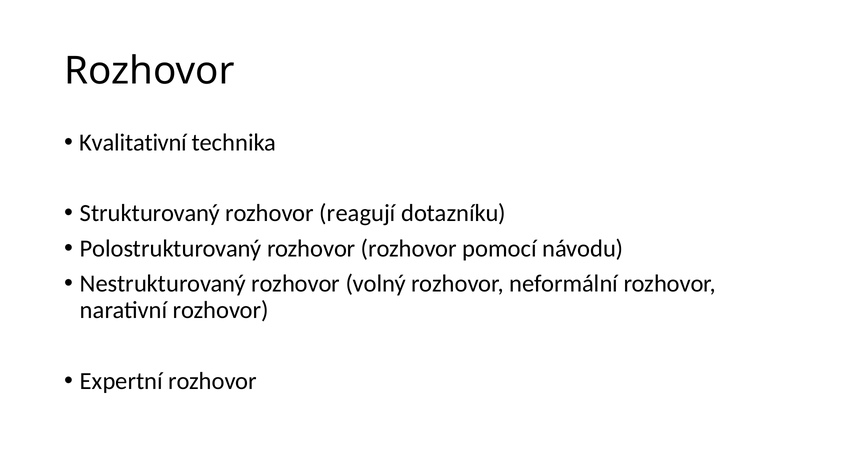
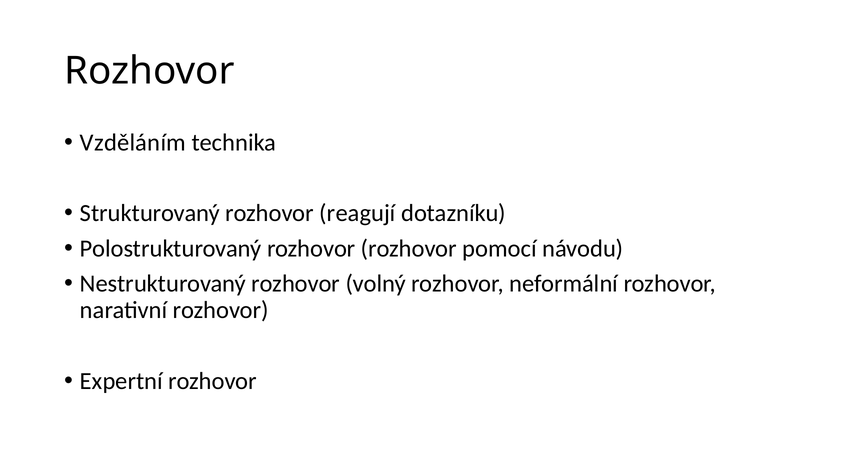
Kvalitativní: Kvalitativní -> Vzděláním (133, 142)
